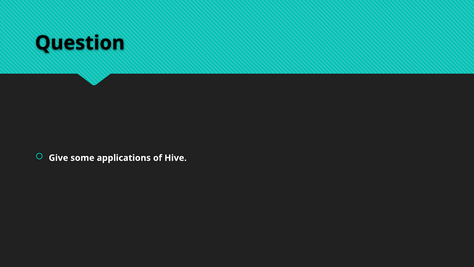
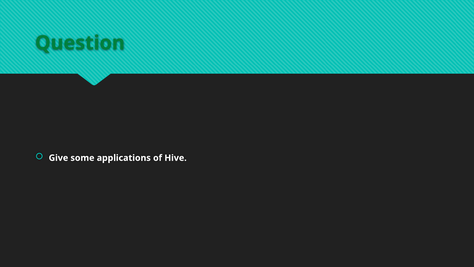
Question colour: black -> green (80, 43)
